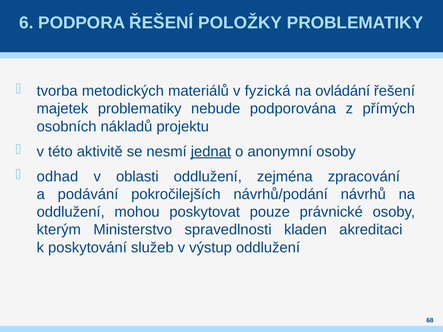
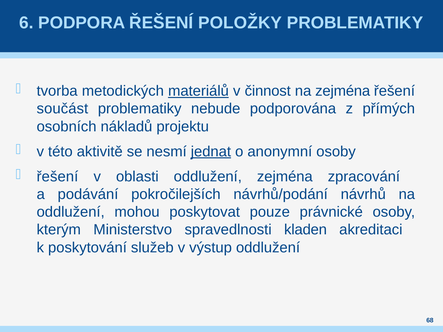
materiálů underline: none -> present (198, 91)
fyzická: fyzická -> činnost (268, 91)
na ovládání: ovládání -> zejména (343, 91)
majetek: majetek -> součást (62, 109)
odhad: odhad -> řešení (57, 177)
